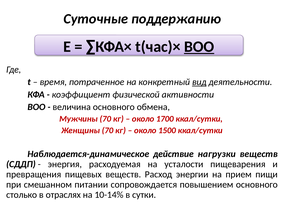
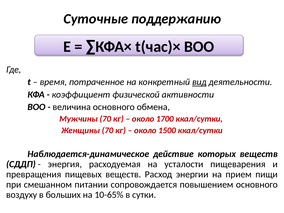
ВОО underline: present -> none (199, 47)
нагрузки: нагрузки -> которых (217, 154)
столько: столько -> воздуху (22, 195)
отраслях: отраслях -> больших (63, 195)
10-14%: 10-14% -> 10-65% (109, 195)
